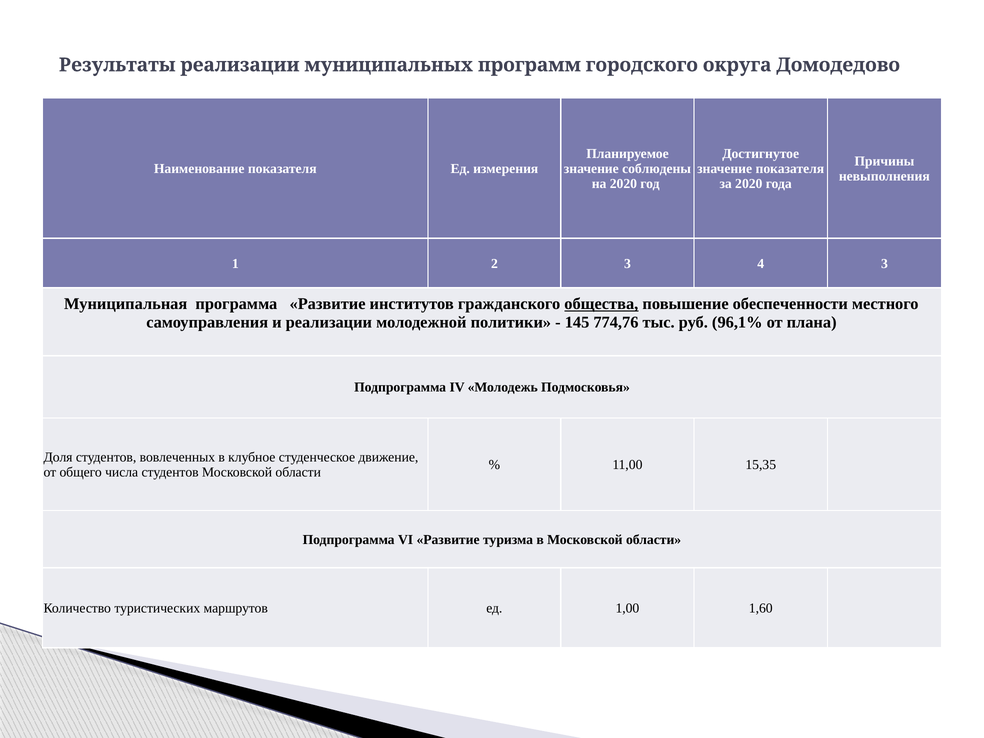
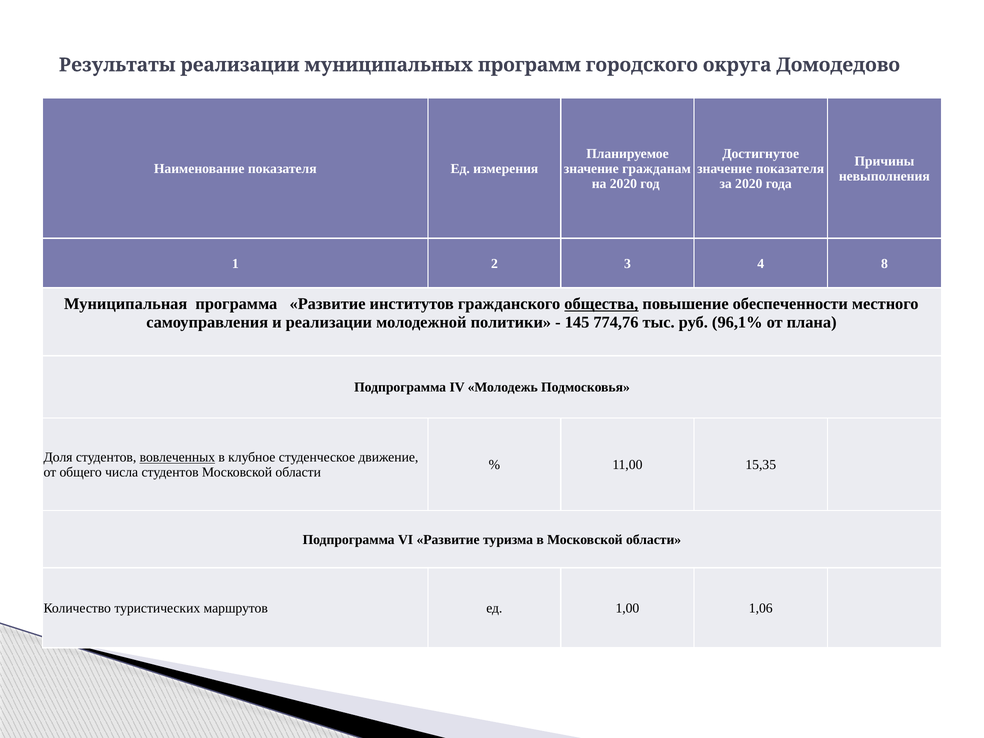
соблюдены: соблюдены -> гражданам (657, 169)
4 3: 3 -> 8 (884, 264)
вовлеченных underline: none -> present (177, 457)
1,60: 1,60 -> 1,06 (761, 608)
